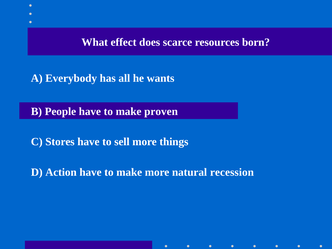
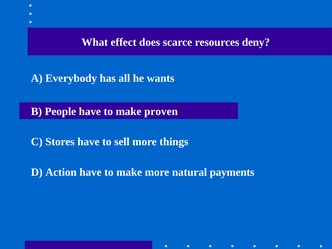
born: born -> deny (256, 42)
recession: recession -> payments (232, 172)
